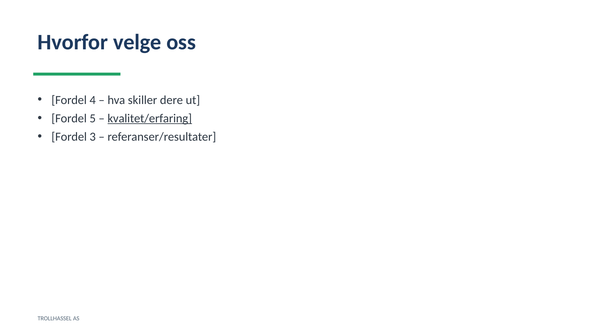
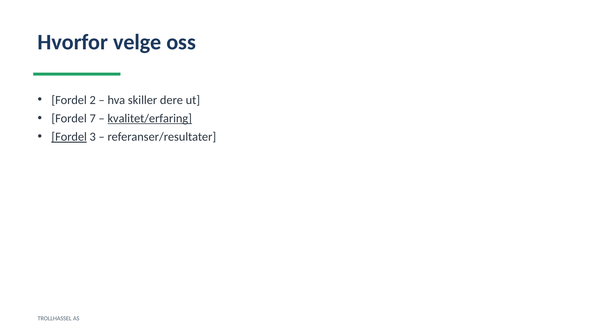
4: 4 -> 2 (93, 100)
5: 5 -> 7 (93, 119)
Fordel underline: none -> present (69, 137)
